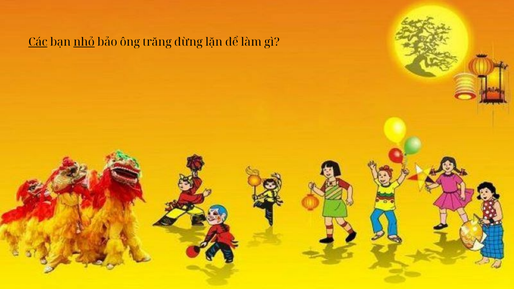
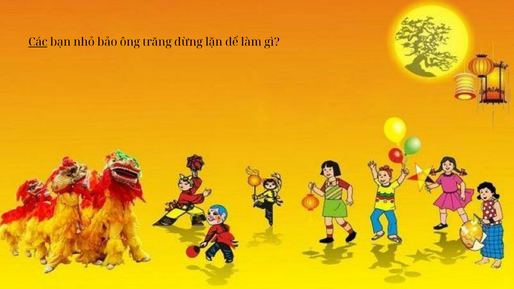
nhỏ underline: present -> none (84, 42)
